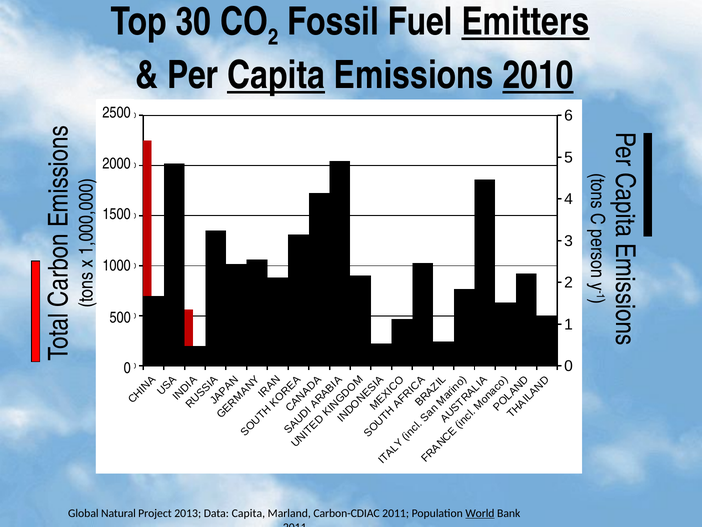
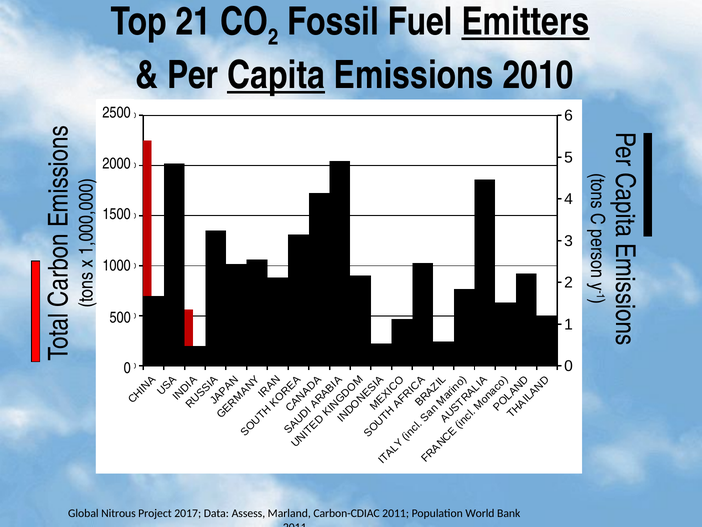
30: 30 -> 21 (193, 22)
2010 underline: present -> none (538, 75)
Natural: Natural -> Nitrous (118, 513)
2013: 2013 -> 2017 (188, 513)
Data Capita: Capita -> Assess (248, 513)
World underline: present -> none (480, 513)
